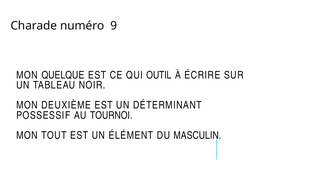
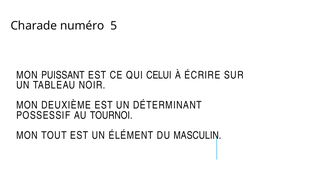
9: 9 -> 5 (114, 26)
QUELQUE: QUELQUE -> PUISSANT (63, 75)
OUTIL: OUTIL -> CELUI (159, 75)
